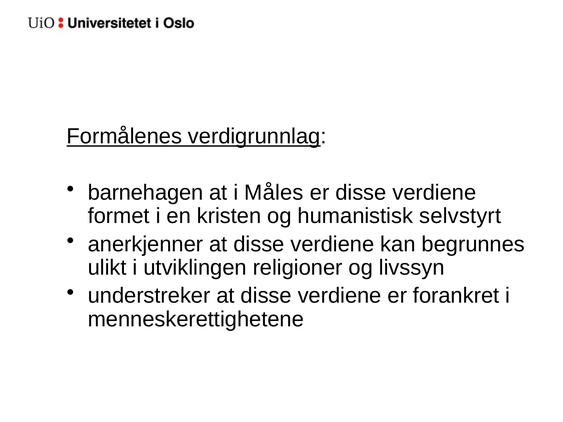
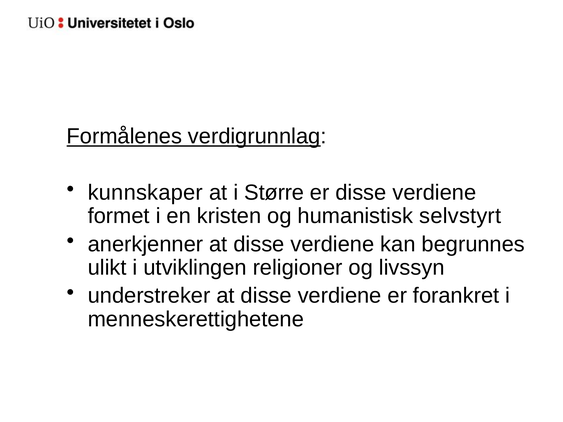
barnehagen: barnehagen -> kunnskaper (145, 193)
Måles: Måles -> Større (274, 193)
